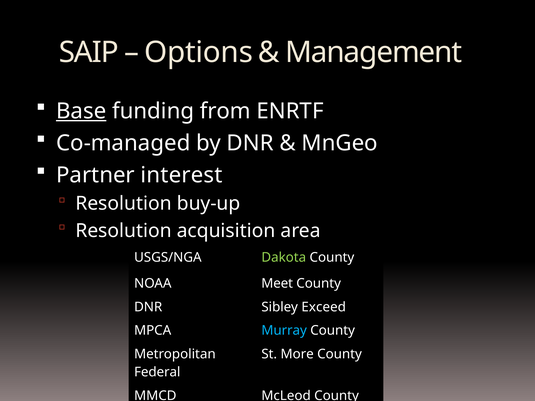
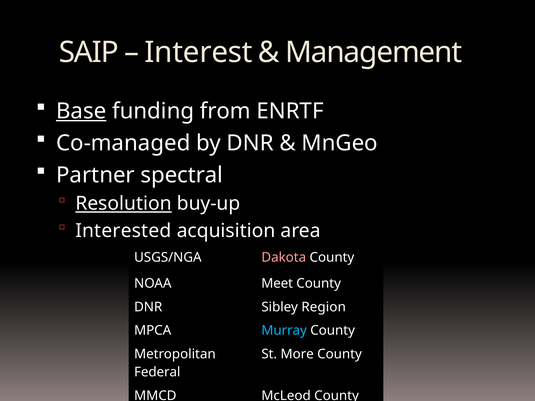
Options: Options -> Interest (199, 53)
interest: interest -> spectral (182, 175)
Resolution underline: none -> present (124, 204)
Resolution: Resolution -> Interested (123, 231)
Dakota colour: light green -> pink (284, 258)
Exceed: Exceed -> Region (324, 307)
